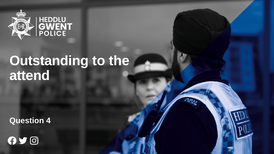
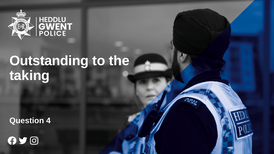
attend: attend -> taking (30, 76)
